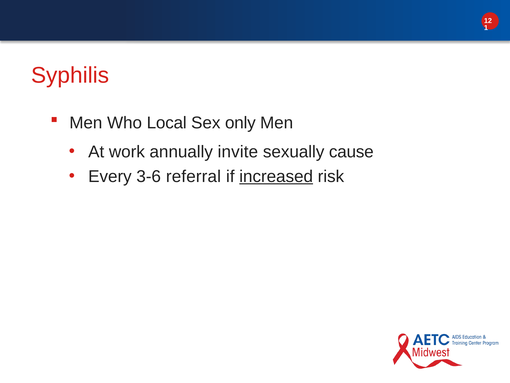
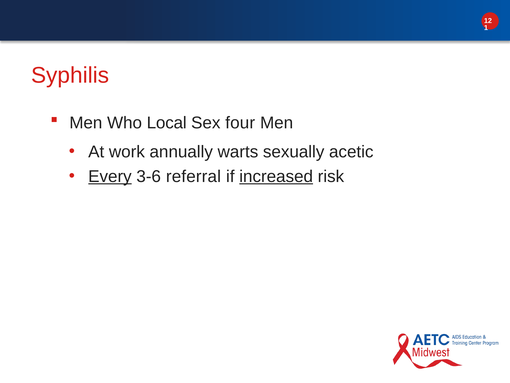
only: only -> four (240, 123)
invite: invite -> warts (238, 152)
cause: cause -> acetic (351, 152)
Every underline: none -> present (110, 176)
